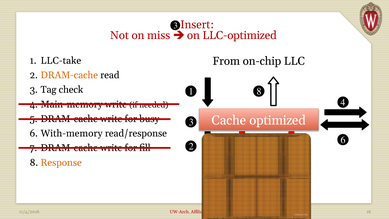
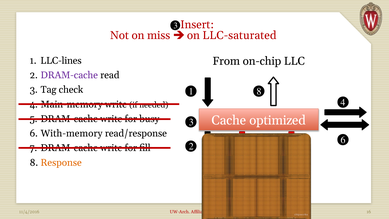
LLC-optimized: LLC-optimized -> LLC-saturated (239, 35)
LLC-take: LLC-take -> LLC-lines (61, 61)
DRAM-cache colour: orange -> purple (69, 75)
